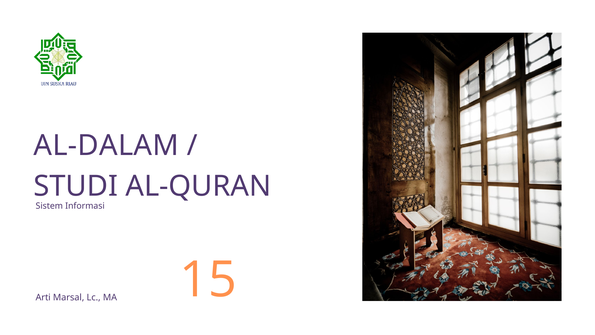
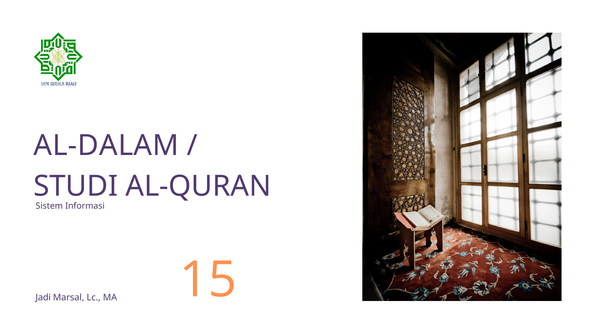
Arti: Arti -> Jadi (43, 297)
